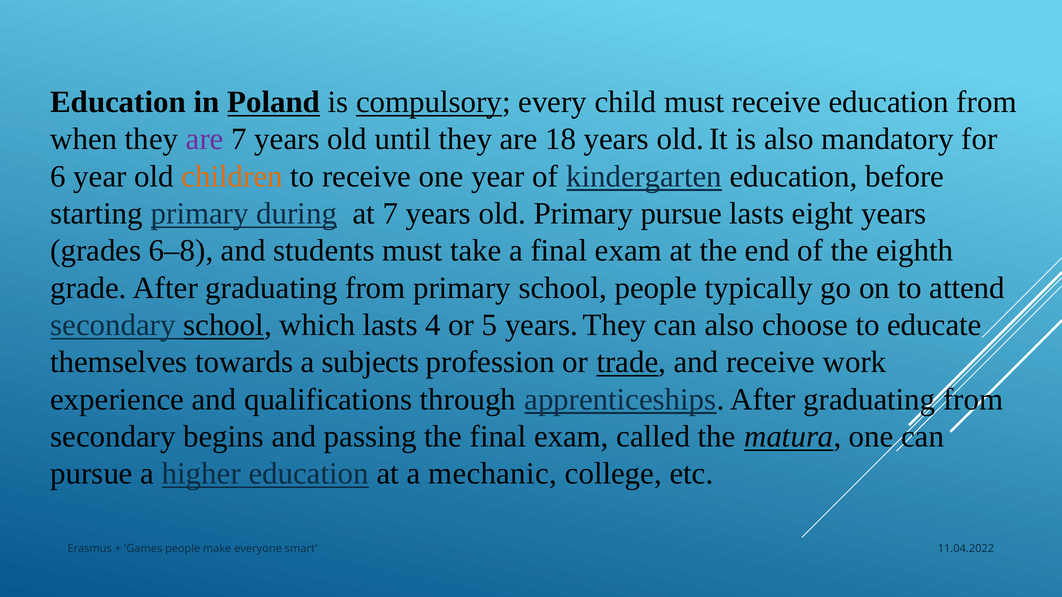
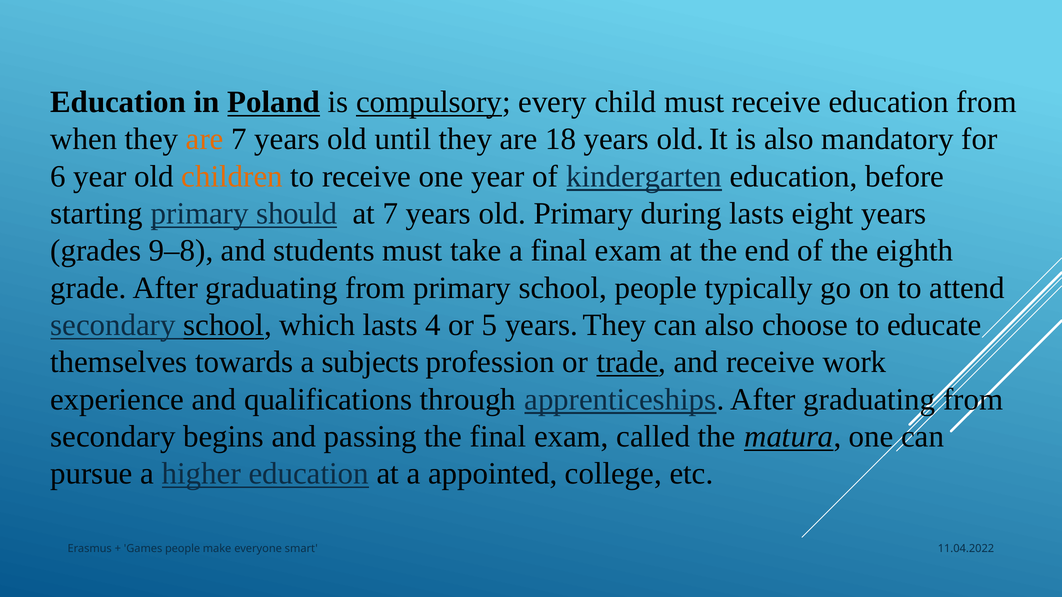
are colour: purple -> orange (205, 139)
during: during -> should (297, 214)
Primary pursue: pursue -> during (681, 214)
6–8: 6–8 -> 9–8 (181, 251)
mechanic: mechanic -> appointed (493, 474)
